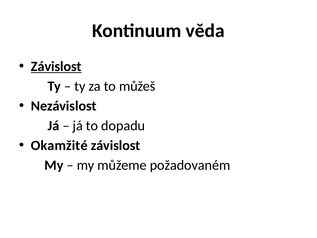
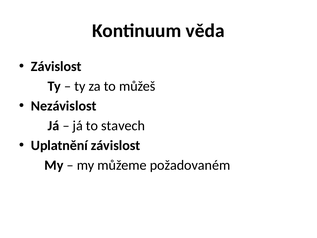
Závislost underline: present -> none (56, 67)
dopadu: dopadu -> stavech (123, 126)
Okamžité: Okamžité -> Uplatnění (59, 145)
